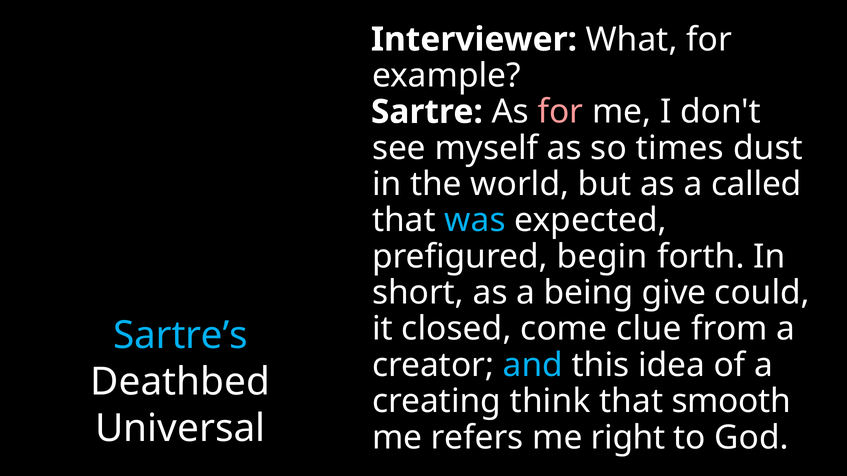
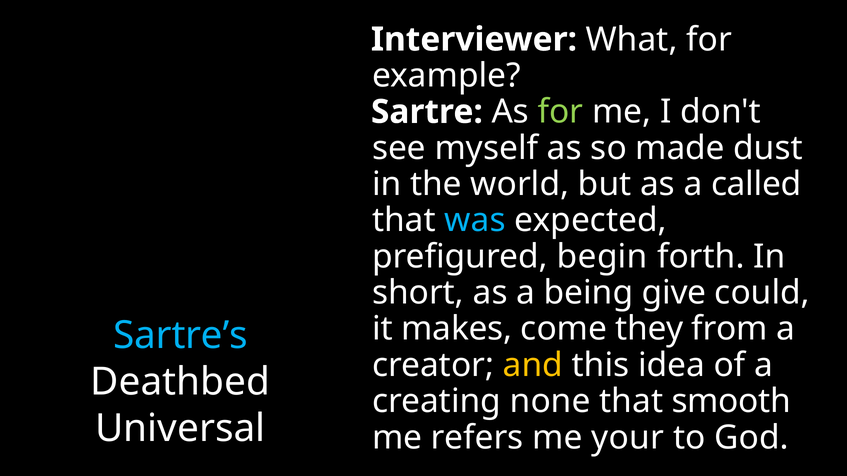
for colour: pink -> light green (561, 112)
times: times -> made (680, 148)
closed: closed -> makes (457, 329)
clue: clue -> they (649, 329)
and colour: light blue -> yellow (533, 365)
think: think -> none (550, 402)
right: right -> your (628, 438)
